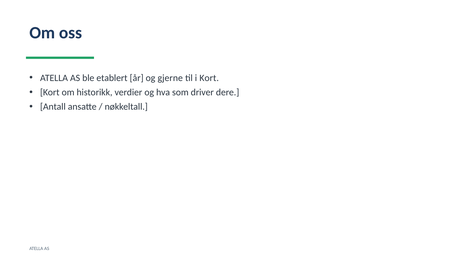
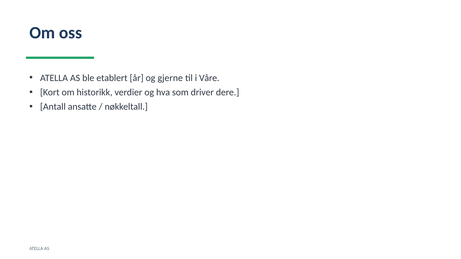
i Kort: Kort -> Våre (209, 78)
